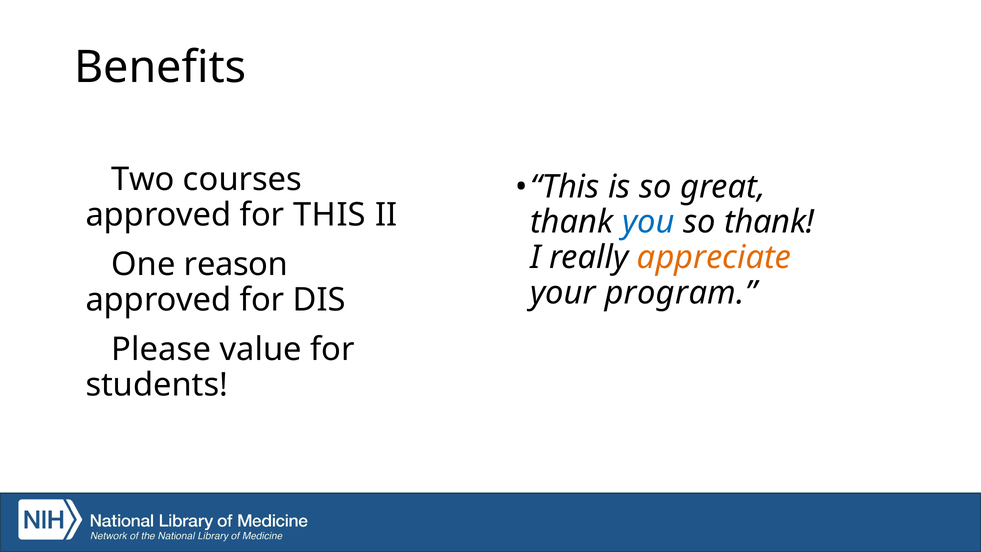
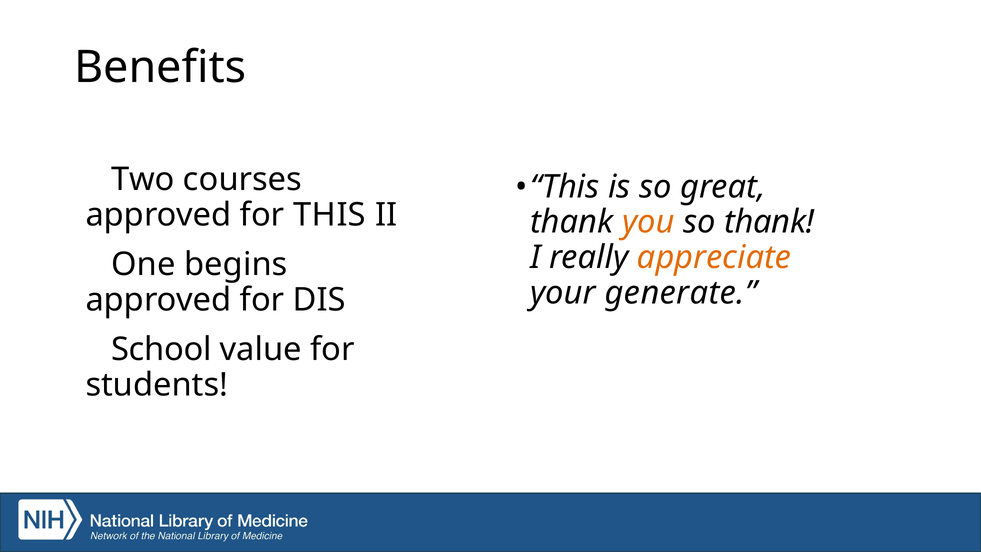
you colour: blue -> orange (648, 222)
reason: reason -> begins (236, 264)
program: program -> generate (681, 293)
Please: Please -> School (161, 349)
